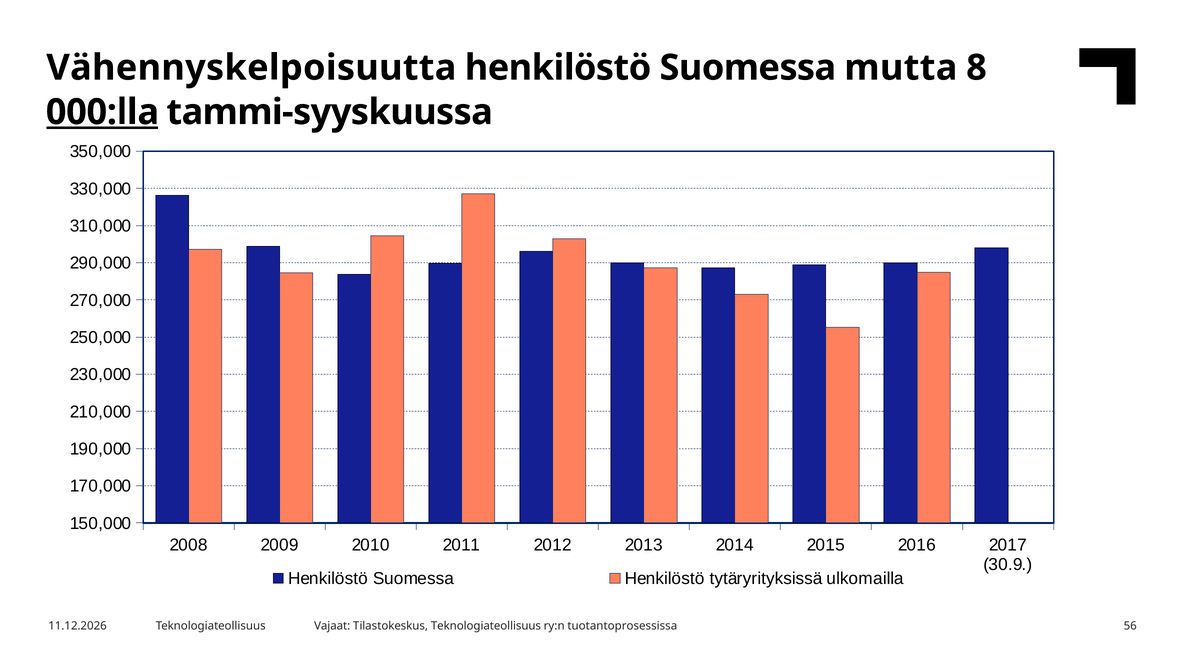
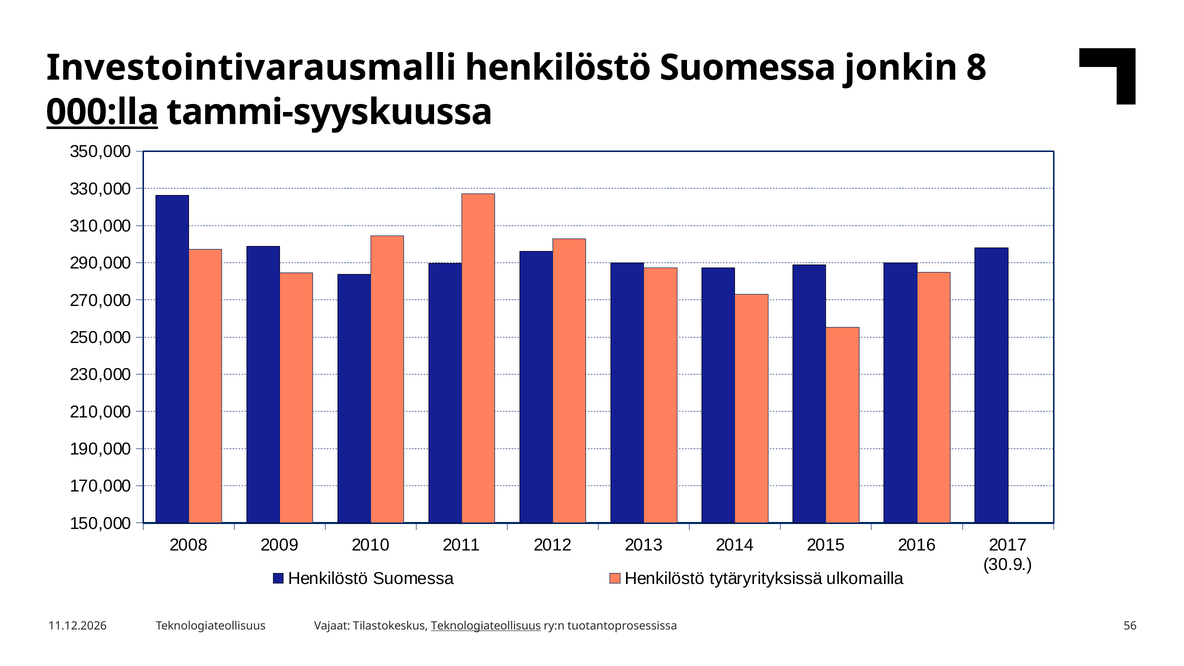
Vähennyskelpoisuutta: Vähennyskelpoisuutta -> Investointivarausmalli (251, 68)
mutta: mutta -> jonkin (901, 68)
Teknologiateollisuus underline: none -> present (486, 626)
